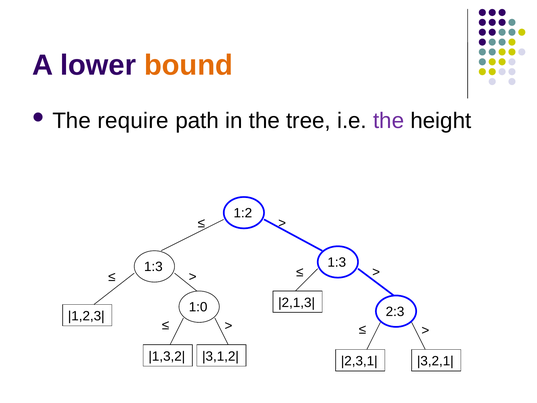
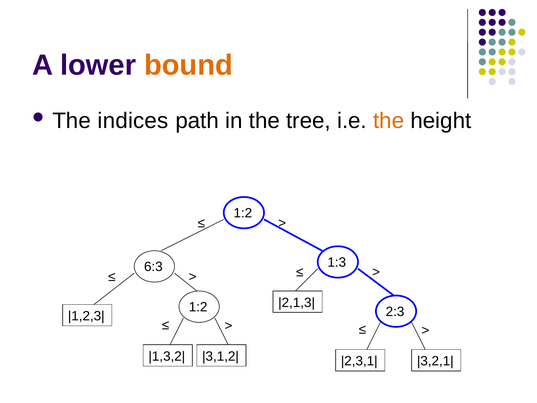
require: require -> indices (133, 121)
the colour: purple -> orange (389, 121)
1:3: 1:3 -> 6:3 (153, 267)
1:0: 1:0 -> 1:2 (198, 307)
